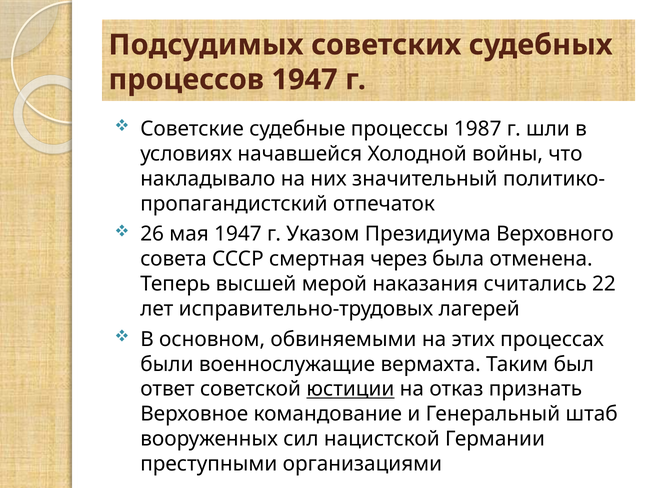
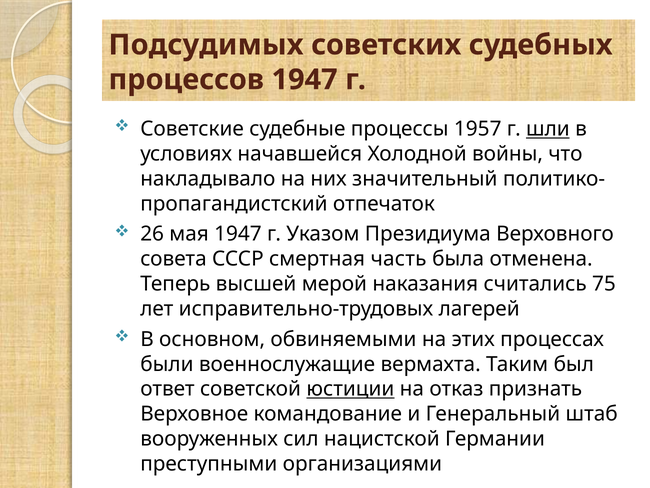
1987: 1987 -> 1957 (478, 129)
шли underline: none -> present (548, 129)
через: через -> часть (399, 259)
22: 22 -> 75 (604, 284)
